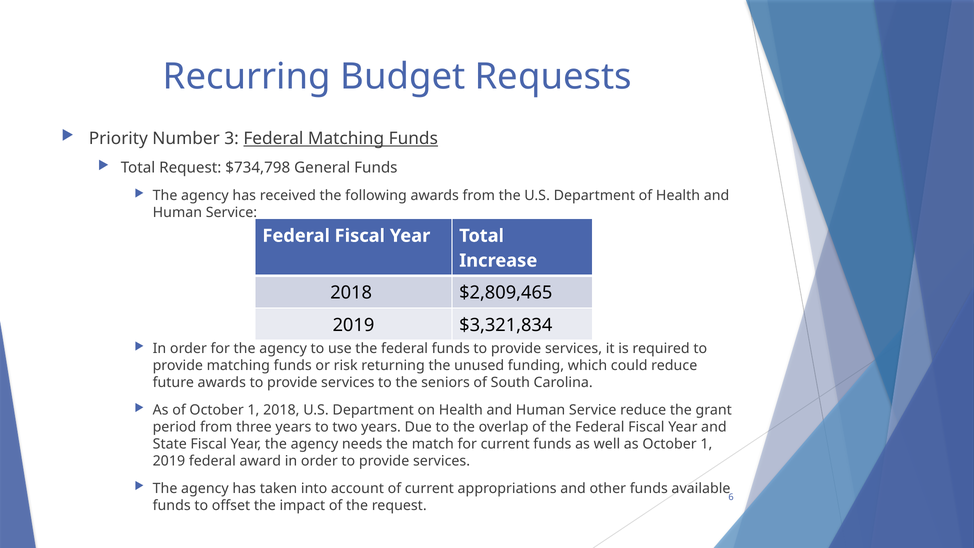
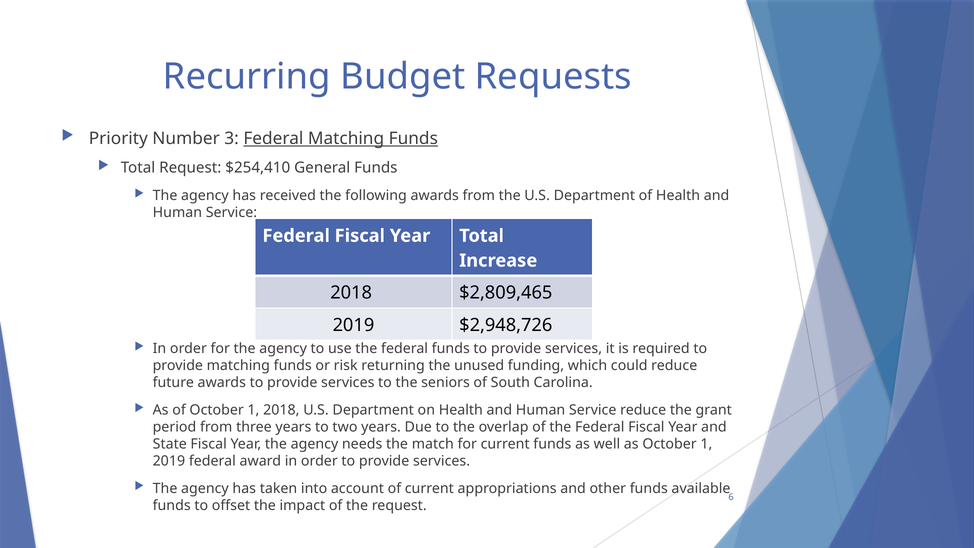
$734,798: $734,798 -> $254,410 (258, 168)
$3,321,834: $3,321,834 -> $2,948,726 (506, 325)
